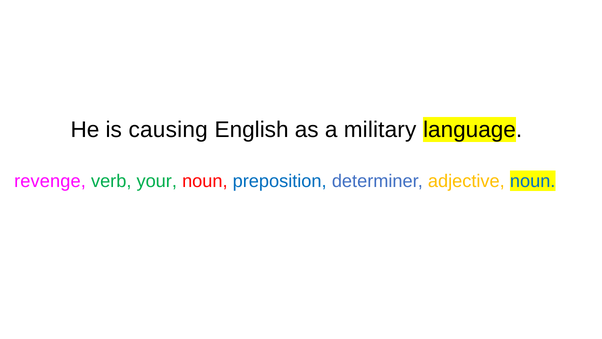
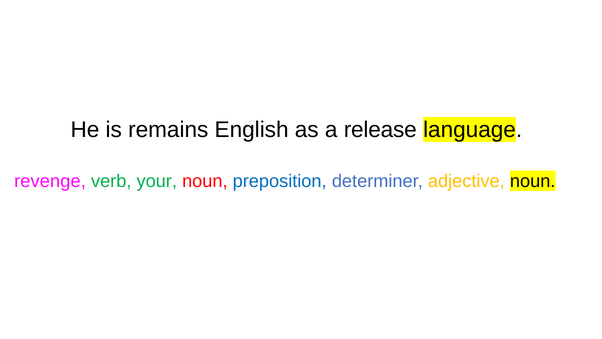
causing: causing -> remains (168, 130)
military: military -> release (380, 130)
noun colour: blue -> black (533, 181)
